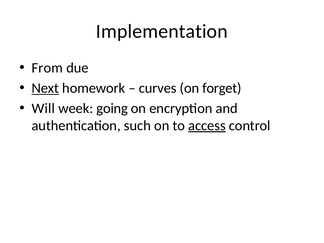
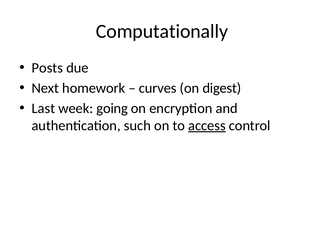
Implementation: Implementation -> Computationally (162, 31)
From: From -> Posts (47, 68)
Next underline: present -> none (45, 88)
forget: forget -> digest (222, 88)
Will: Will -> Last (43, 108)
